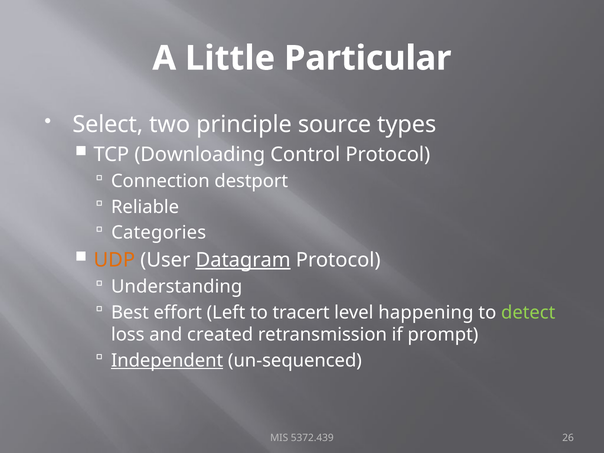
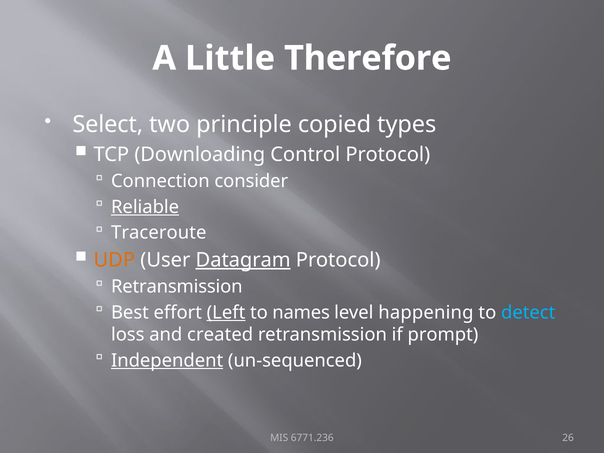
Particular: Particular -> Therefore (368, 58)
source: source -> copied (334, 124)
destport: destport -> consider (251, 181)
Reliable underline: none -> present (145, 207)
Categories: Categories -> Traceroute (159, 233)
Understanding: Understanding -> Retransmission (177, 287)
Left underline: none -> present (226, 313)
tracert: tracert -> names (301, 313)
detect colour: light green -> light blue (528, 313)
5372.439: 5372.439 -> 6771.236 (312, 438)
